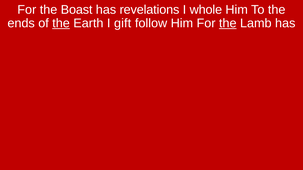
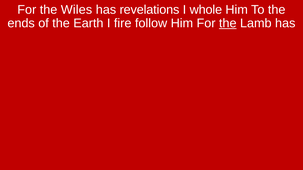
Boast: Boast -> Wiles (76, 10)
the underline: present -> none (61, 23)
gift: gift -> fire (123, 23)
